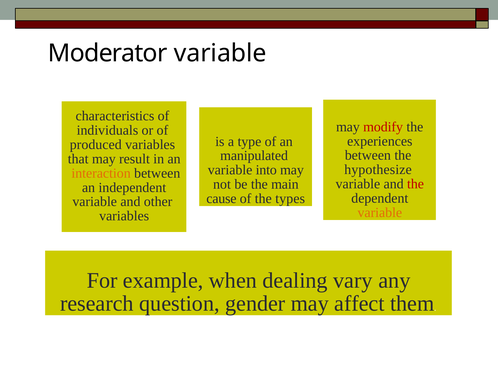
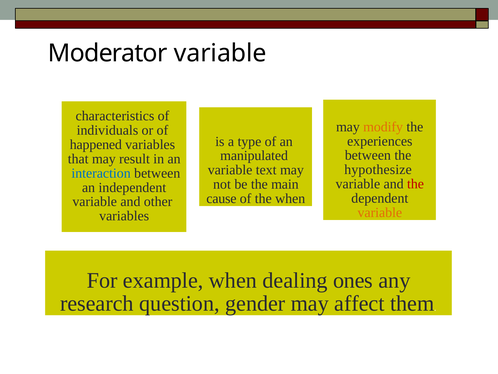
modify colour: red -> orange (383, 127)
produced: produced -> happened (96, 144)
into: into -> text (266, 170)
interaction colour: orange -> blue (101, 173)
the types: types -> when (290, 198)
vary: vary -> ones (353, 280)
